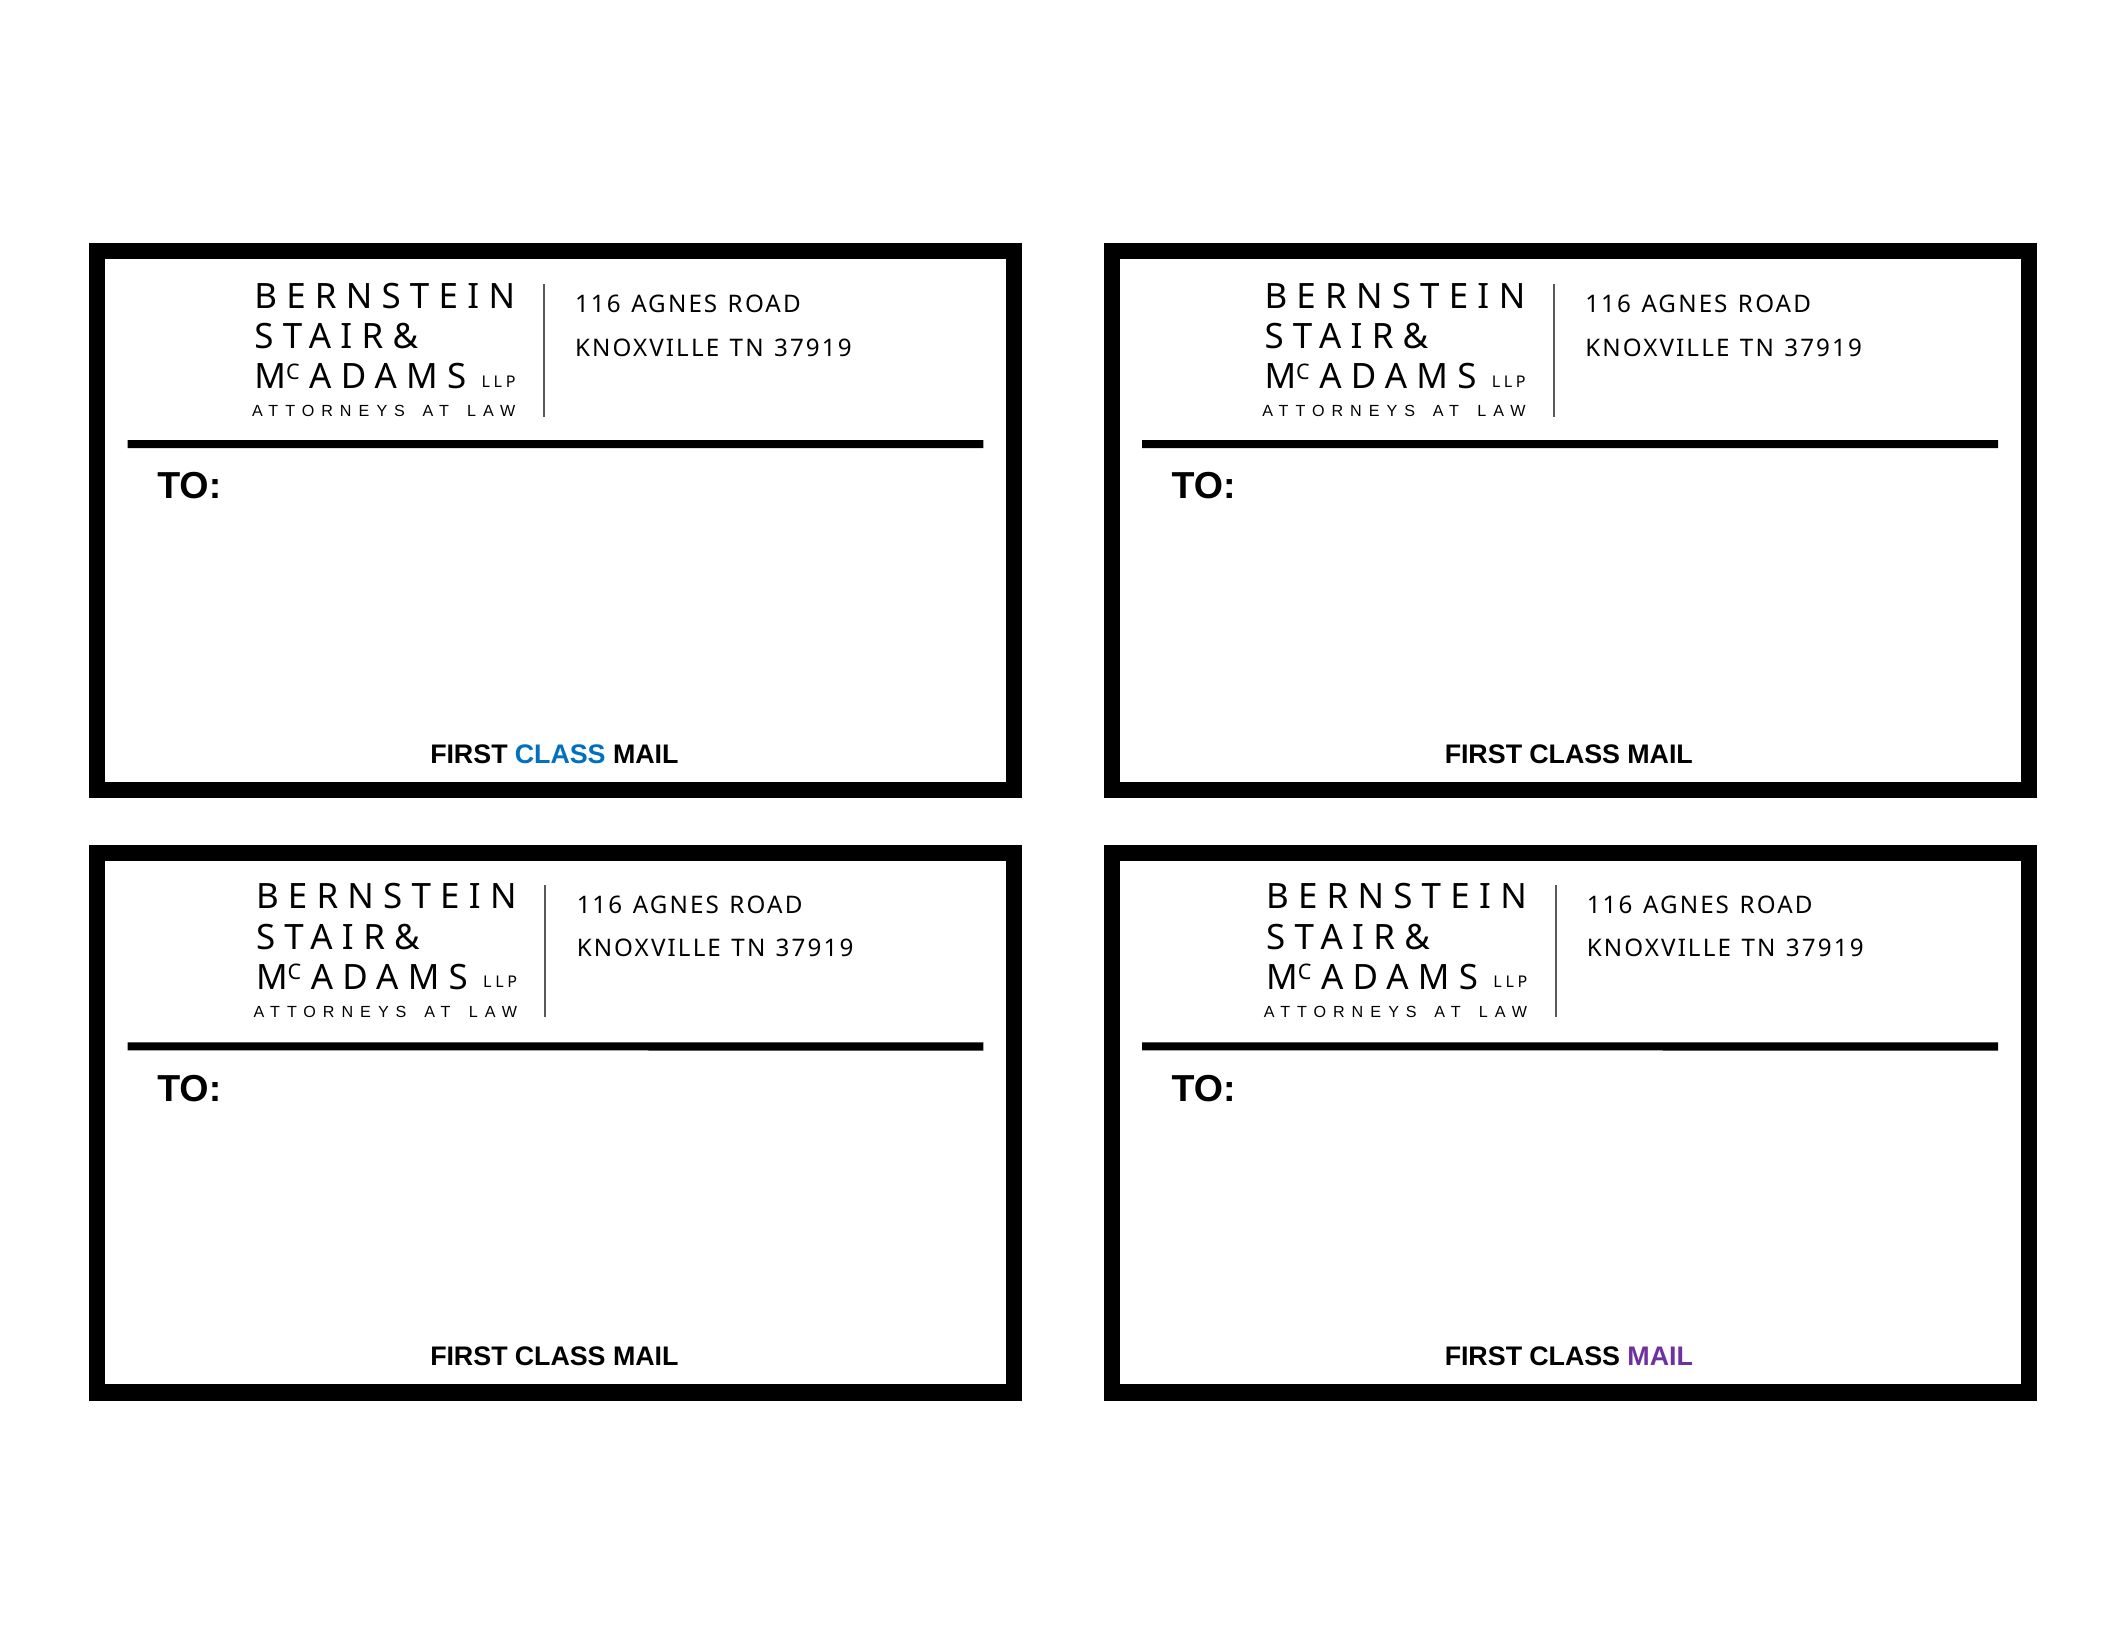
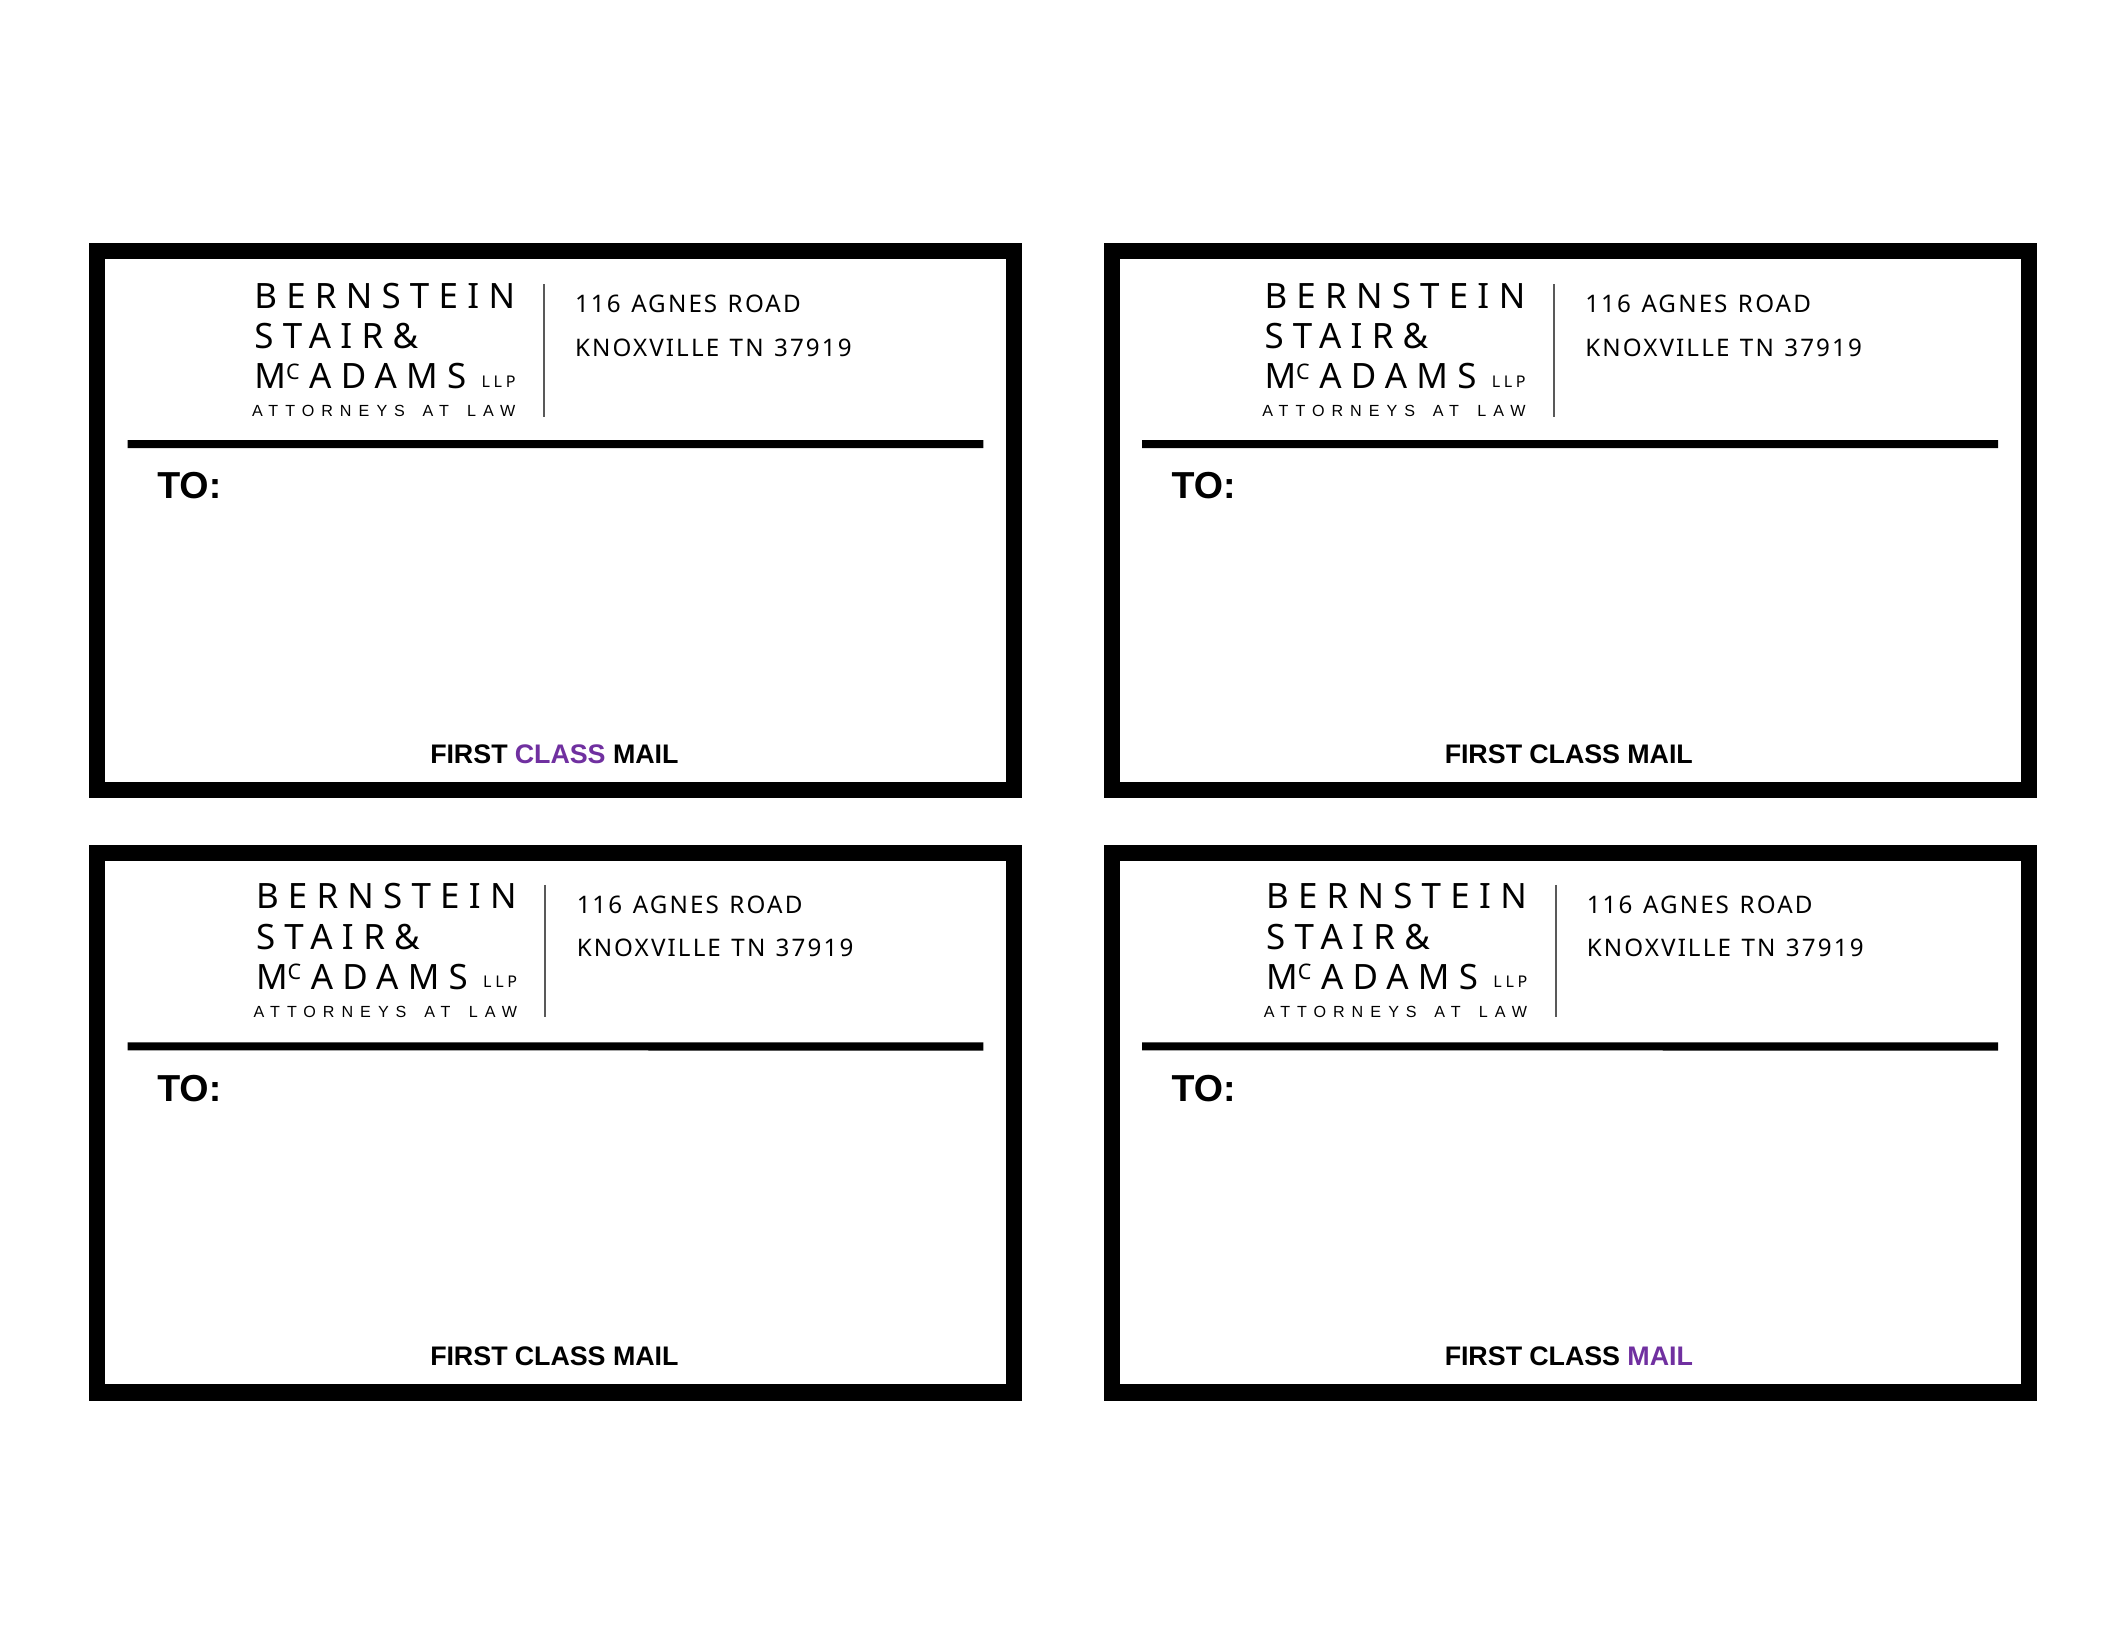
CLASS colour: blue -> purple (560, 754)
